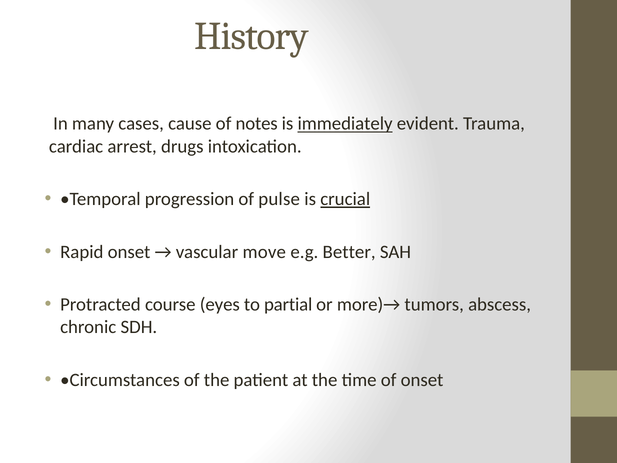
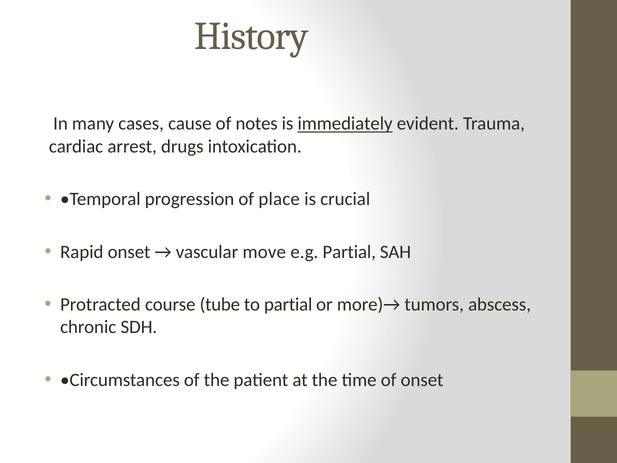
pulse: pulse -> place (279, 199)
crucial underline: present -> none (345, 199)
e.g Better: Better -> Partial (349, 252)
eyes: eyes -> tube (220, 304)
